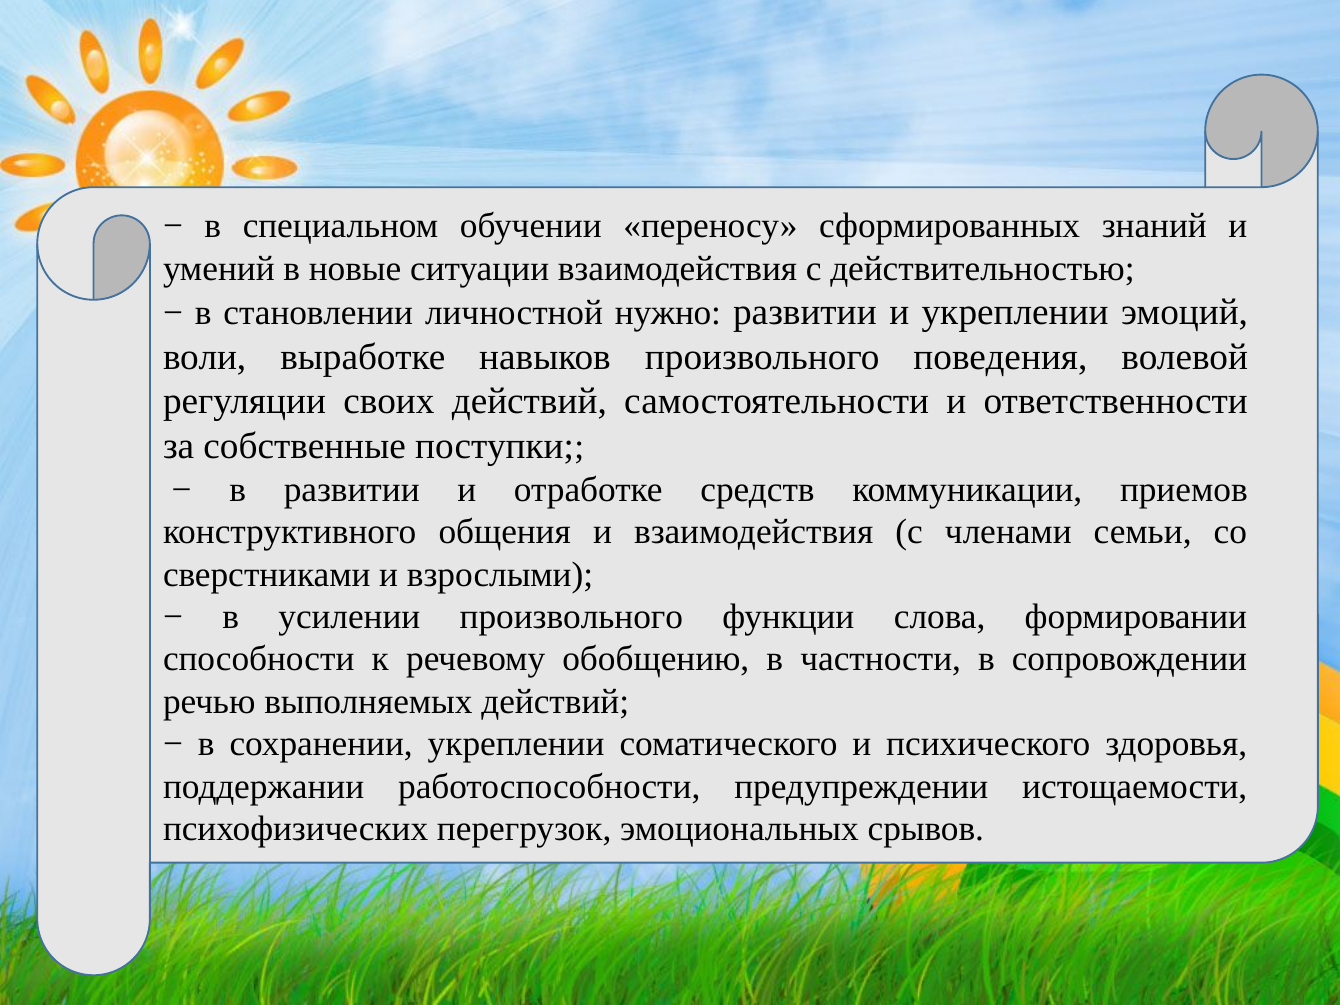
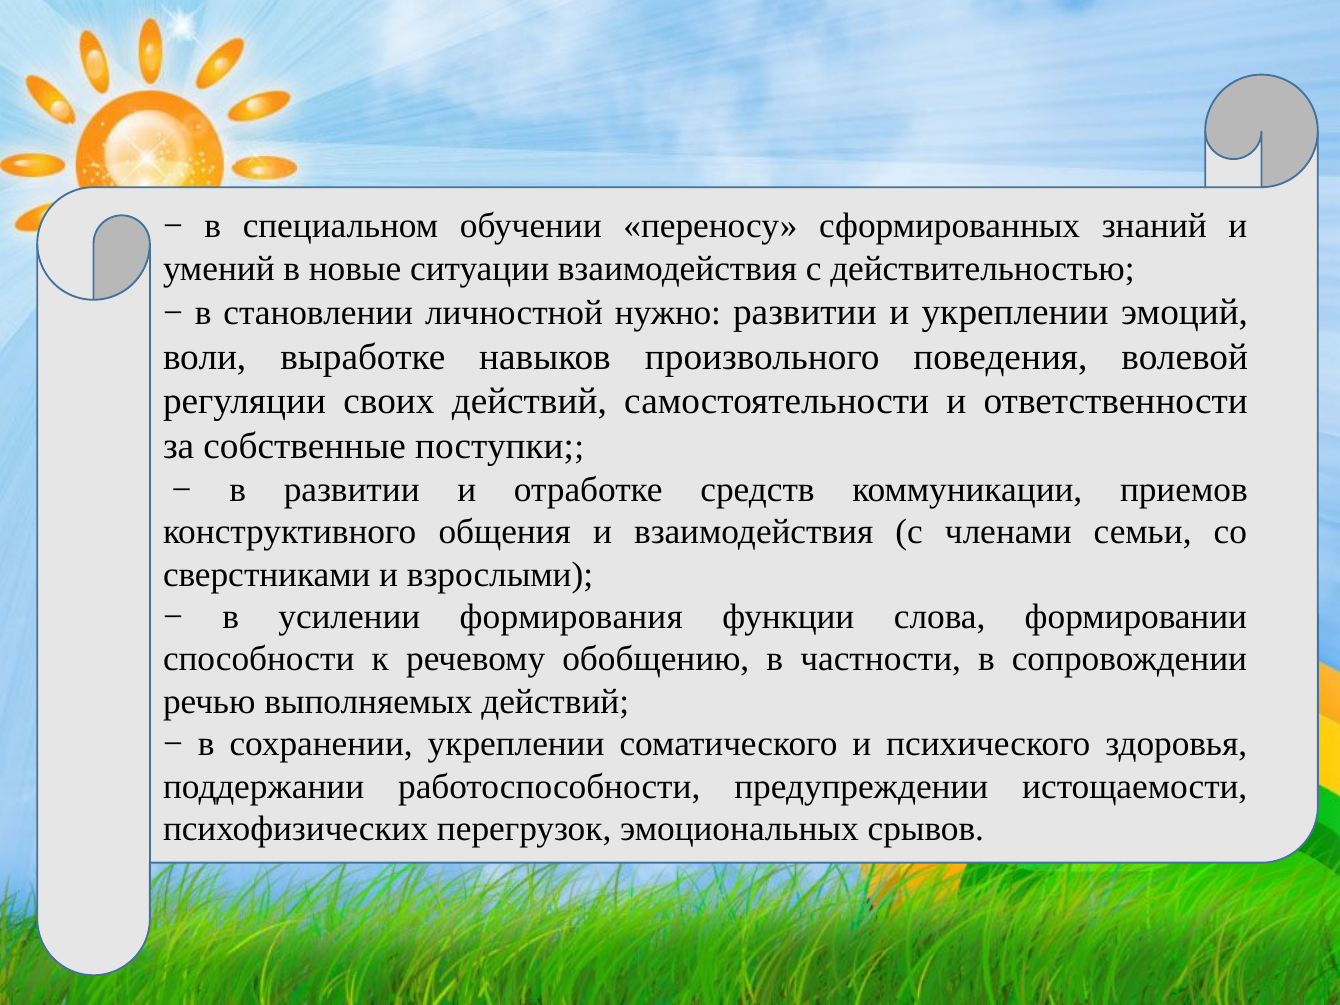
усилении произвольного: произвольного -> формирования (571, 617)
